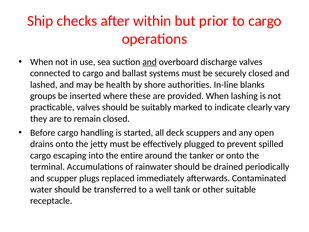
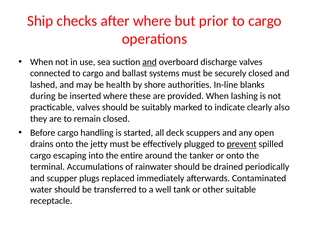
after within: within -> where (152, 21)
groups: groups -> during (43, 96)
vary: vary -> also (282, 107)
prevent underline: none -> present (242, 144)
